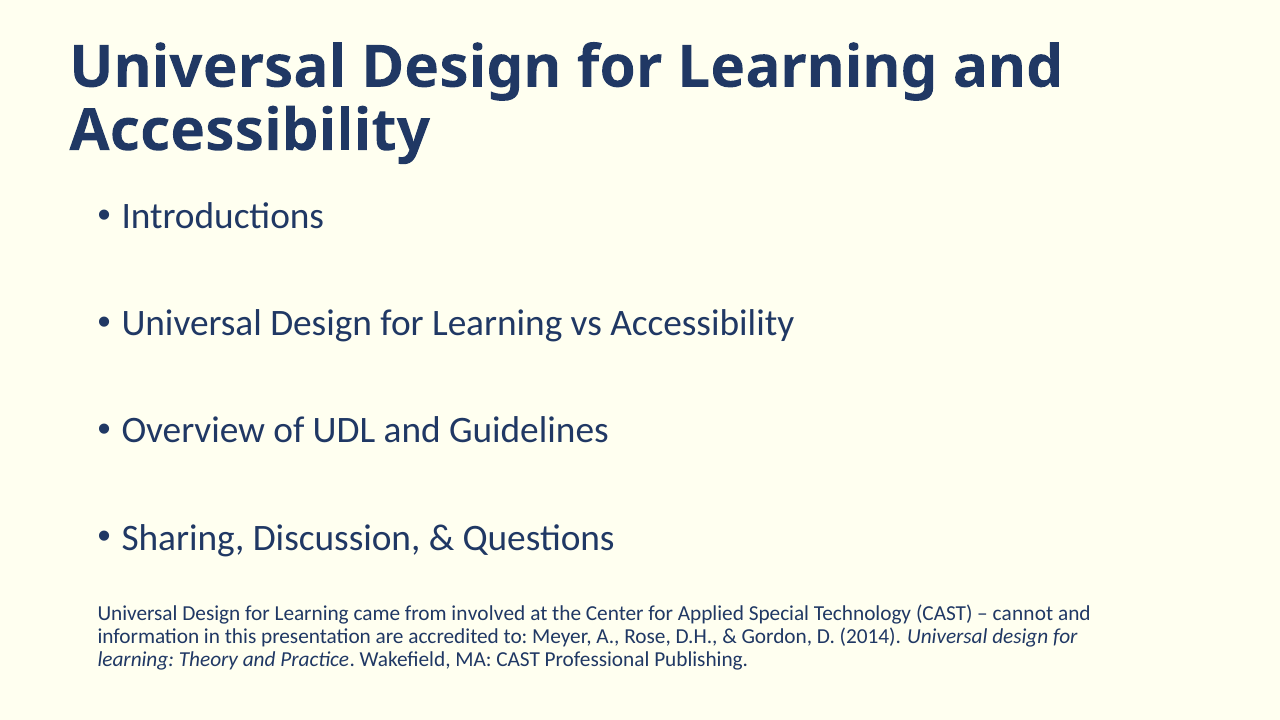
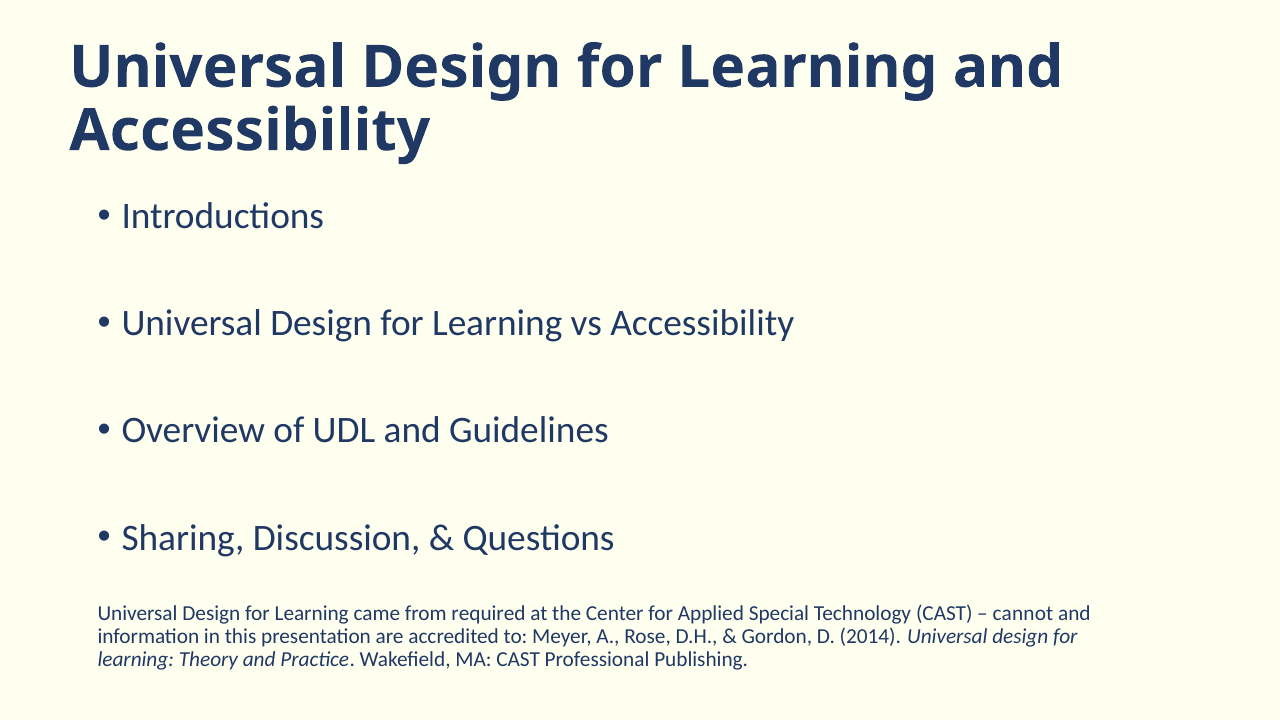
involved: involved -> required (489, 613)
